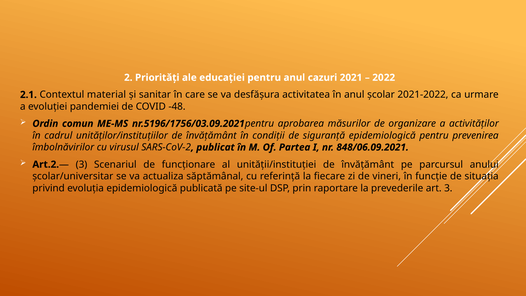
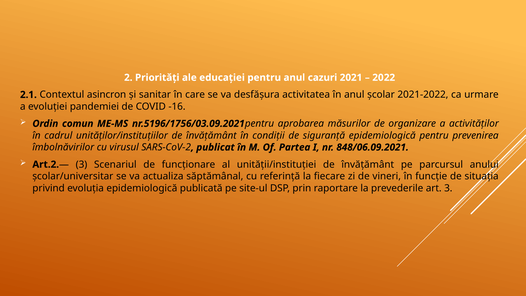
material: material -> asincron (107, 95)
-48: -48 -> -16 (177, 106)
